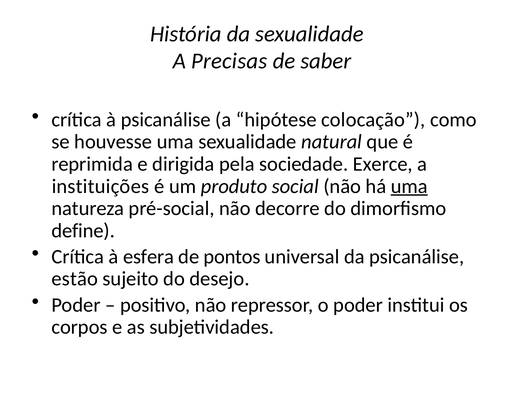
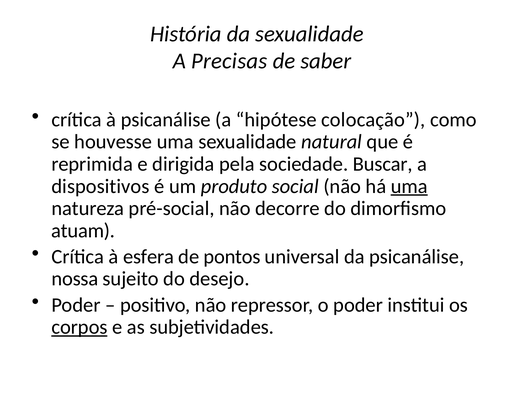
Exerce: Exerce -> Buscar (383, 164)
instituições: instituições -> dispositivos (101, 186)
define: define -> atuam (83, 231)
estão: estão -> nossa (75, 279)
corpos underline: none -> present (79, 327)
